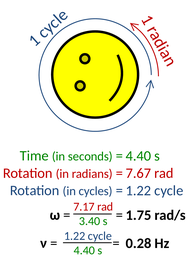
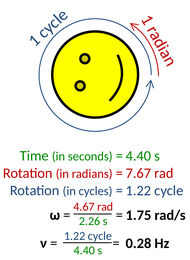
7.17: 7.17 -> 4.67 (84, 206)
3.40: 3.40 -> 2.26 (90, 220)
